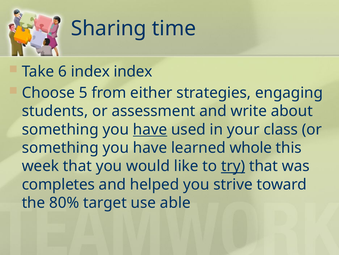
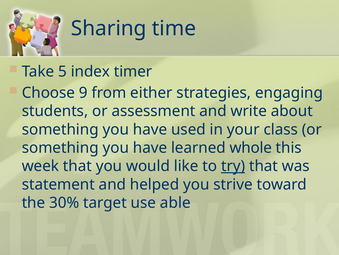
6: 6 -> 5 (63, 71)
index index: index -> timer (133, 71)
5: 5 -> 9 (83, 93)
have underline: present -> none (150, 129)
completes: completes -> statement (58, 184)
80%: 80% -> 30% (64, 202)
